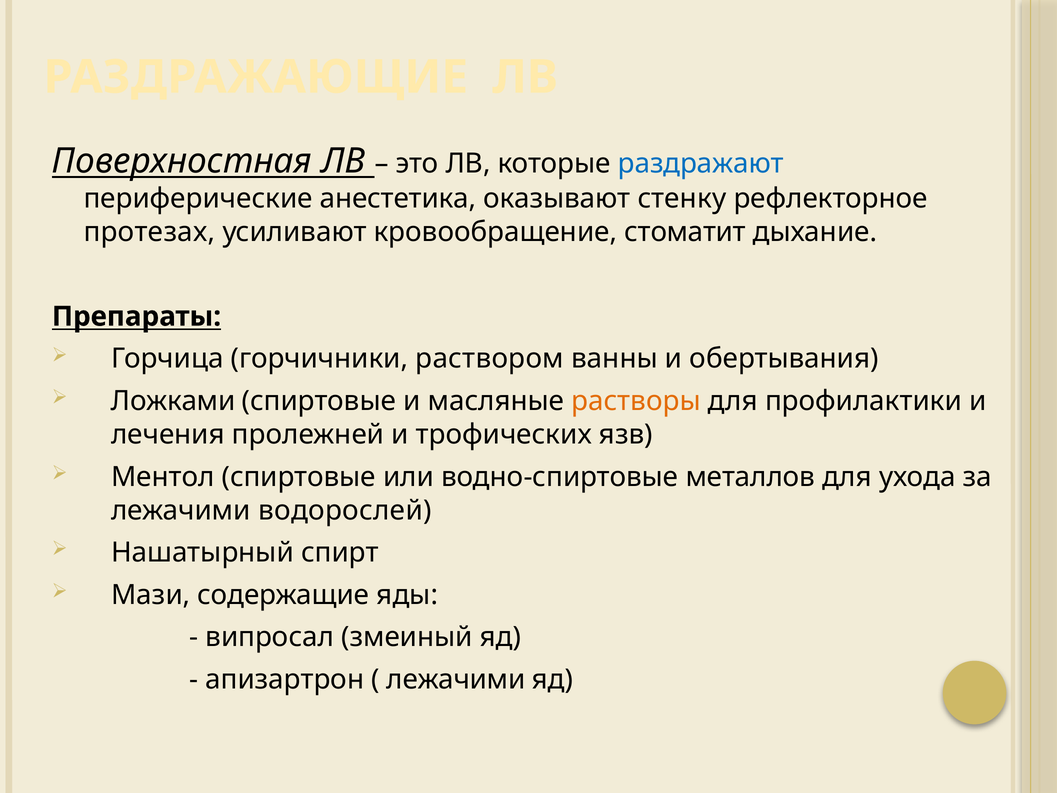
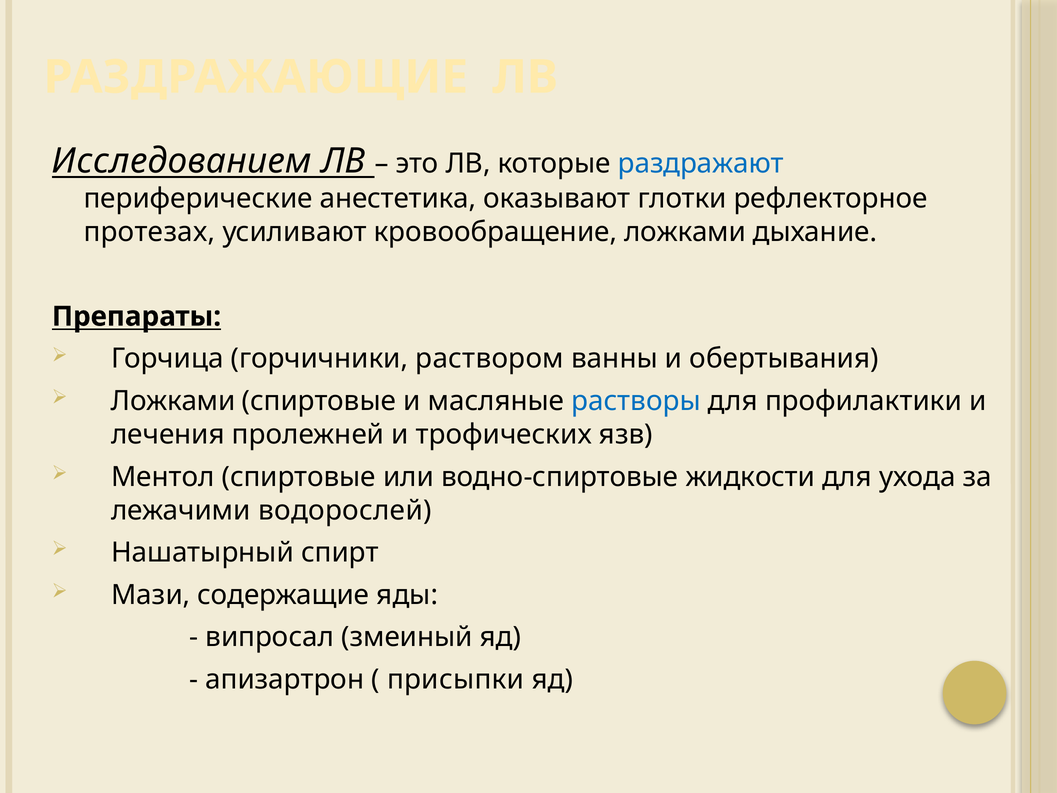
Поверхностная: Поверхностная -> Исследованием (182, 161)
стенку: стенку -> глотки (682, 198)
кровообращение стоматит: стоматит -> ложками (685, 232)
растворы colour: orange -> blue (636, 401)
металлов: металлов -> жидкости (750, 477)
лежачими: лежачими -> присыпки (456, 679)
